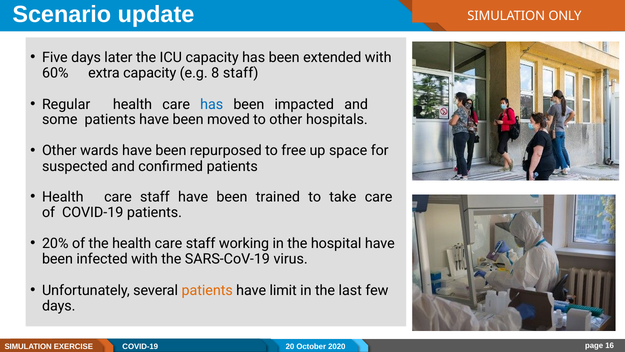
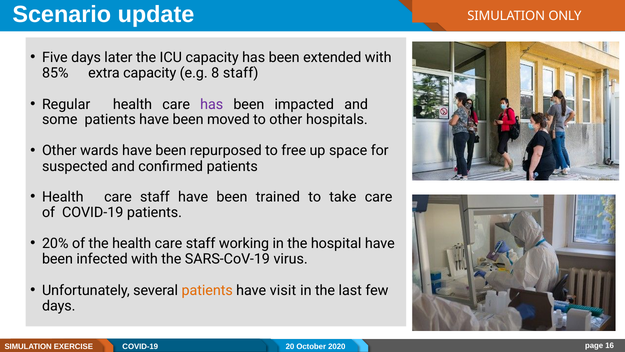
60%: 60% -> 85% (55, 73)
has colour: blue -> purple (212, 104)
limit: limit -> visit (283, 290)
